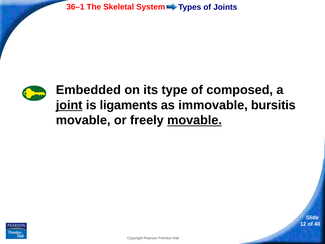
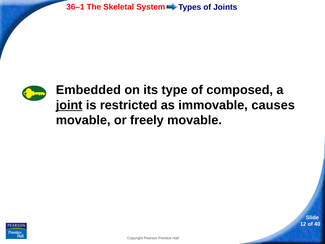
ligaments: ligaments -> restricted (129, 105)
bursitis: bursitis -> causes (273, 105)
movable underline: present -> none (195, 120)
